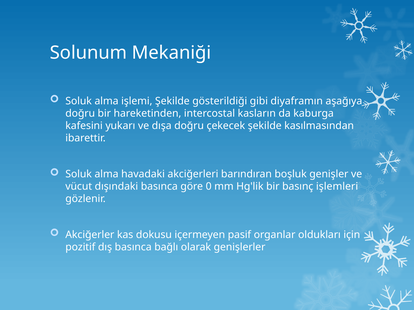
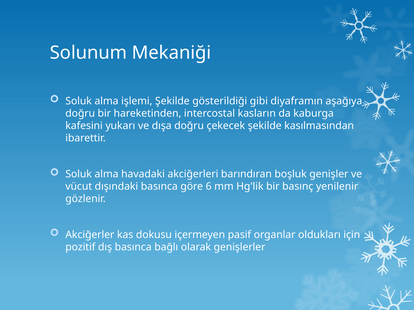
0: 0 -> 6 (209, 187)
işlemleri: işlemleri -> yenilenir (337, 187)
